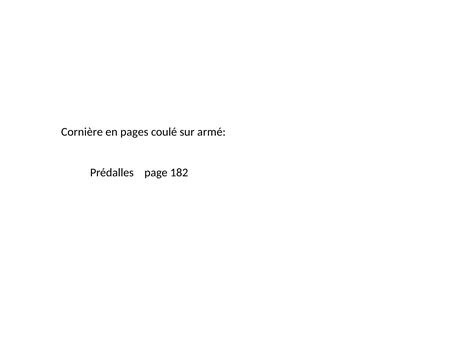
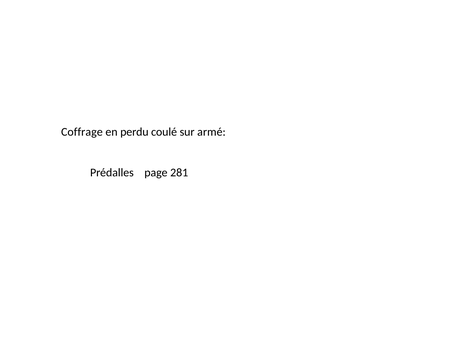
Cornière: Cornière -> Coffrage (82, 132)
pages: pages -> perdu (134, 132)
182: 182 -> 281 (179, 172)
